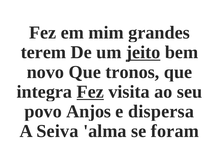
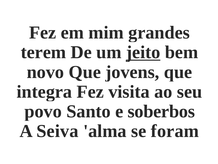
tronos: tronos -> jovens (132, 72)
Fez underline: present -> none (90, 91)
Anjos: Anjos -> Santo (89, 111)
dispersa: dispersa -> soberbos (161, 111)
